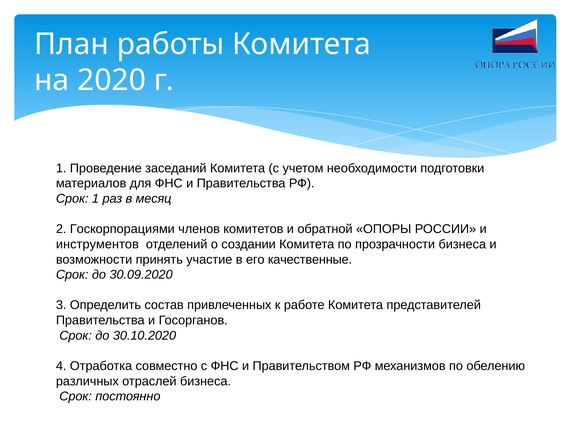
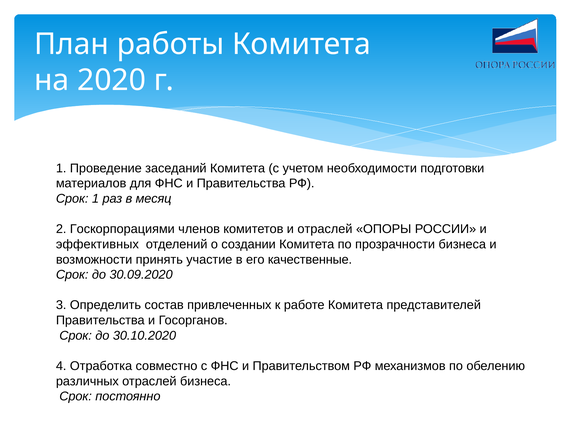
и обратной: обратной -> отраслей (325, 229)
инструментов: инструментов -> эффективных (97, 244)
